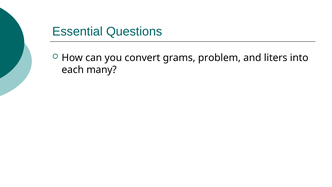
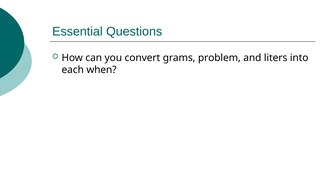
many: many -> when (101, 70)
